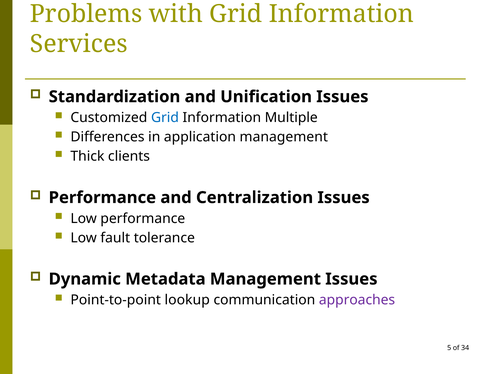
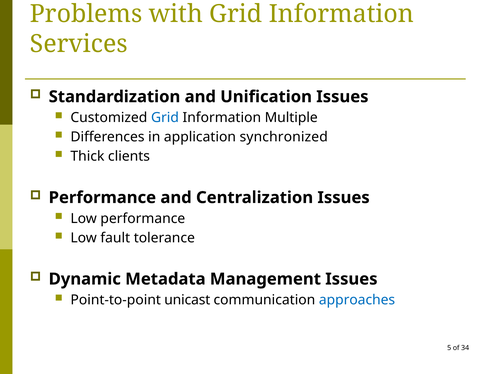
application management: management -> synchronized (284, 137)
lookup: lookup -> unicast (187, 300)
approaches colour: purple -> blue (357, 300)
